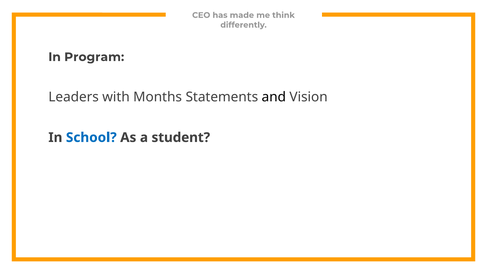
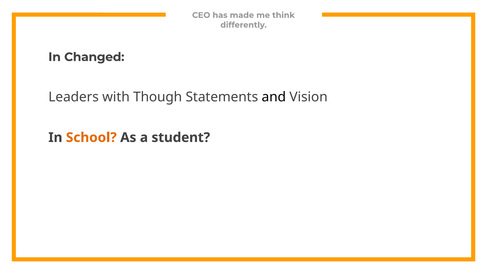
Program: Program -> Changed (94, 57)
Months: Months -> Though (158, 97)
School colour: blue -> orange (91, 137)
